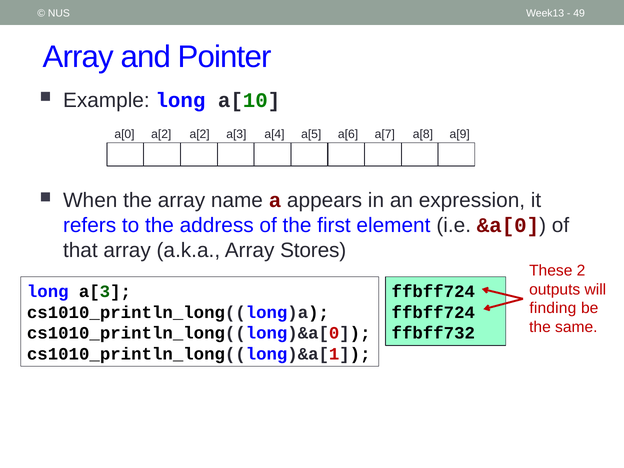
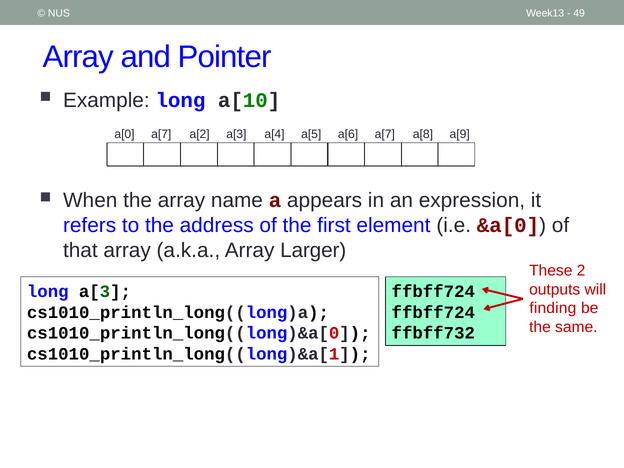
a[0 a[2: a[2 -> a[7 (161, 134)
Stores: Stores -> Larger (313, 250)
